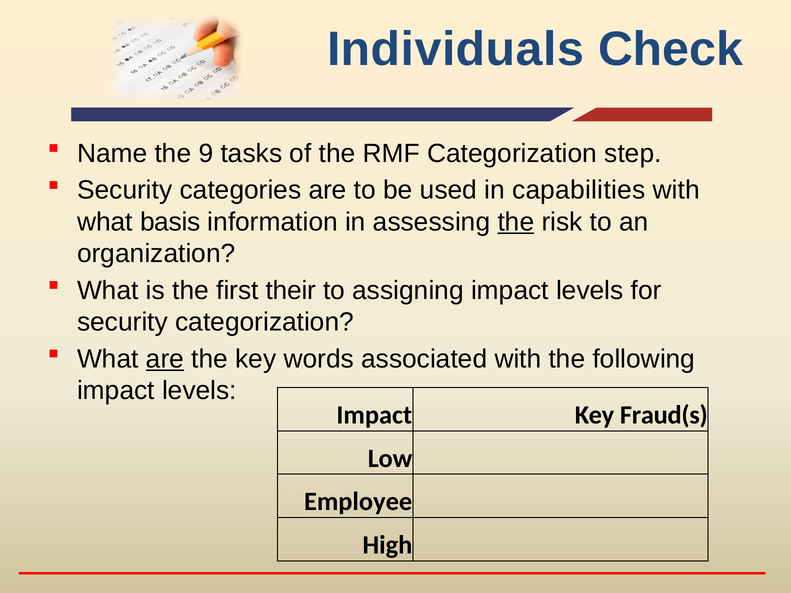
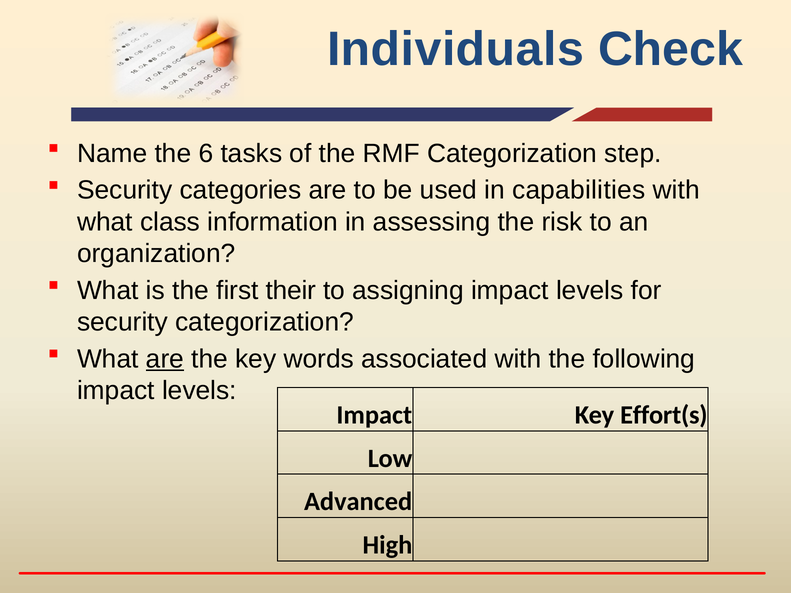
9: 9 -> 6 (206, 153)
basis: basis -> class (170, 222)
the underline: present -> none (516, 222)
Fraud(s: Fraud(s -> Effort(s (664, 415)
Employee: Employee -> Advanced (358, 502)
